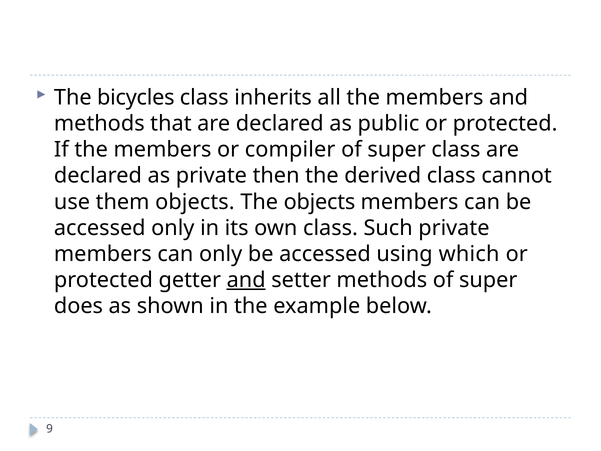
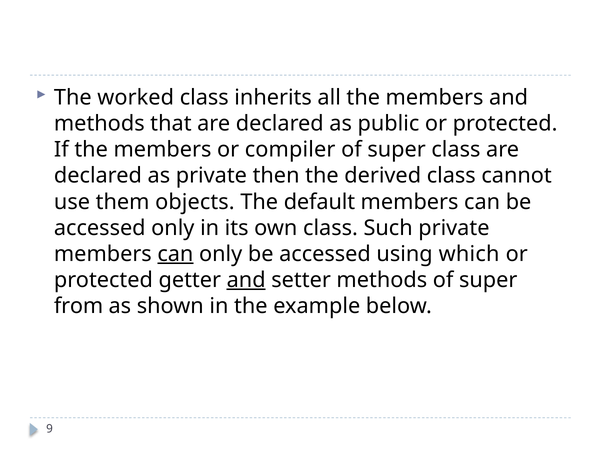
bicycles: bicycles -> worked (136, 98)
The objects: objects -> default (319, 202)
can underline: none -> present (175, 254)
does: does -> from (79, 306)
